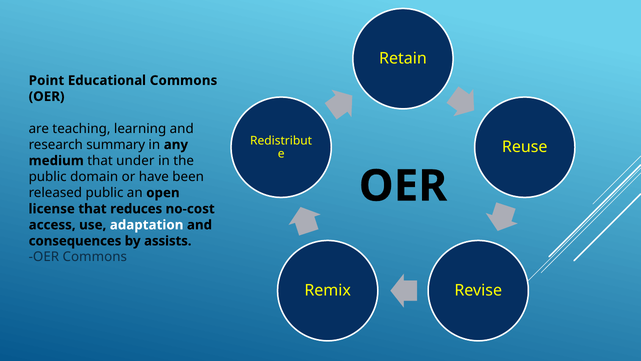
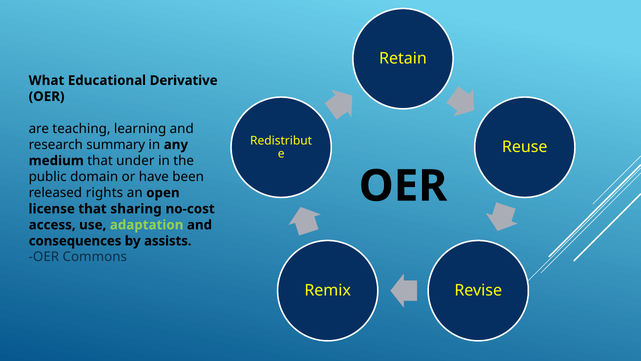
Point: Point -> What (46, 80)
Educational Commons: Commons -> Derivative (184, 80)
released public: public -> rights (104, 193)
reduces: reduces -> sharing (136, 209)
adaptation colour: white -> light green (147, 225)
